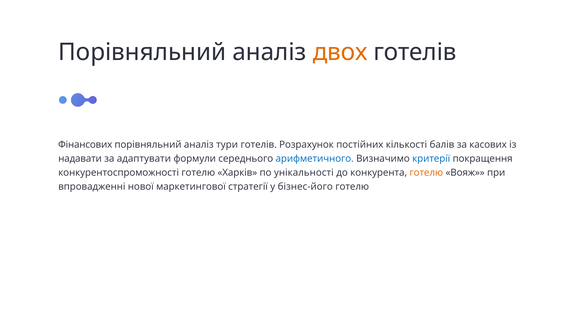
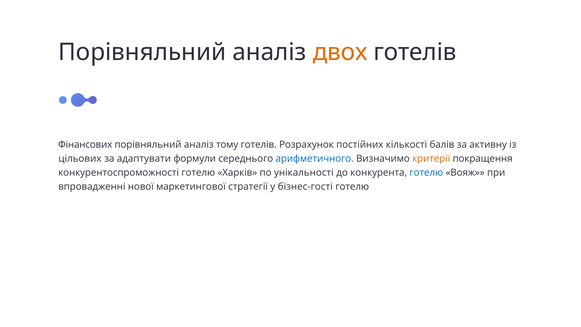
тури: тури -> тому (227, 145)
касових: касових -> активну (488, 145)
надавати: надавати -> цільових (80, 158)
критерії colour: blue -> orange (431, 158)
готелю colour: orange -> blue (426, 172)
бізнес-його: бізнес-його -> бізнес-гості (305, 186)
